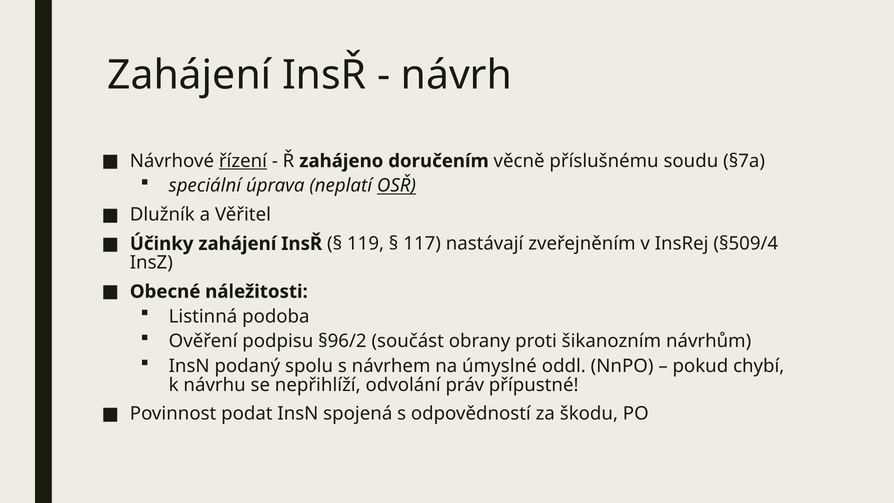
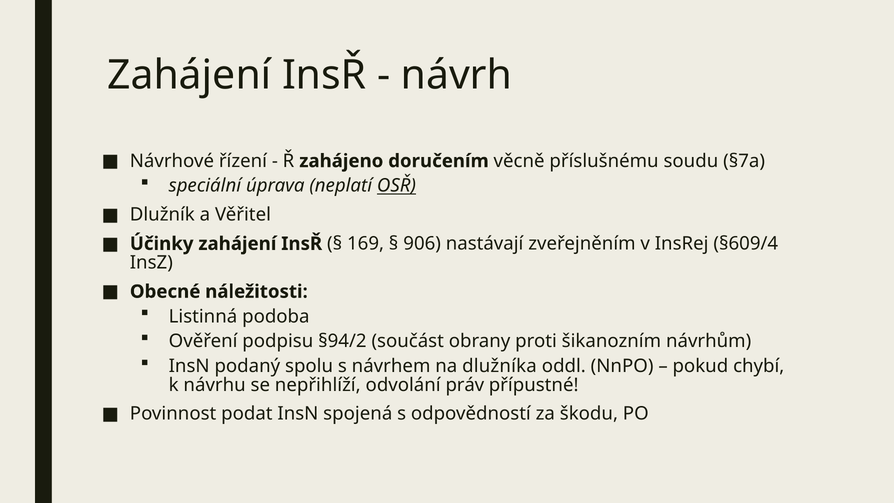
řízení underline: present -> none (243, 161)
119: 119 -> 169 (366, 244)
117: 117 -> 906 (422, 244)
§509/4: §509/4 -> §609/4 (746, 244)
§96/2: §96/2 -> §94/2 (342, 341)
úmyslné: úmyslné -> dlužníka (499, 366)
